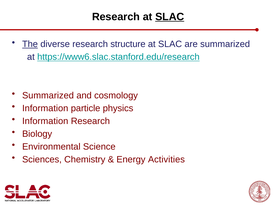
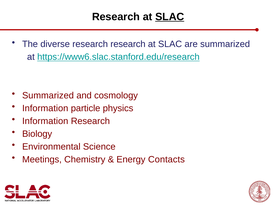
The underline: present -> none (30, 44)
research structure: structure -> research (128, 44)
Sciences: Sciences -> Meetings (42, 159)
Activities: Activities -> Contacts (166, 159)
